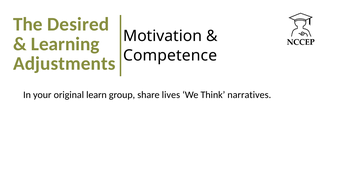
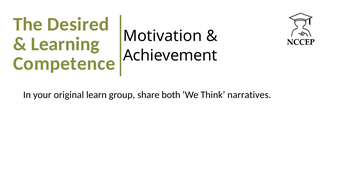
Competence: Competence -> Achievement (170, 56)
Adjustments: Adjustments -> Competence (64, 64)
lives: lives -> both (171, 95)
